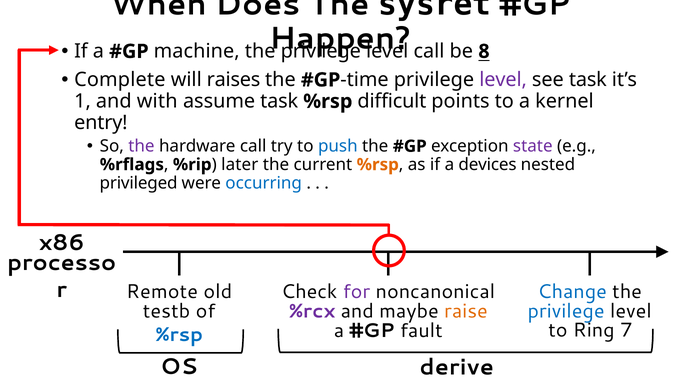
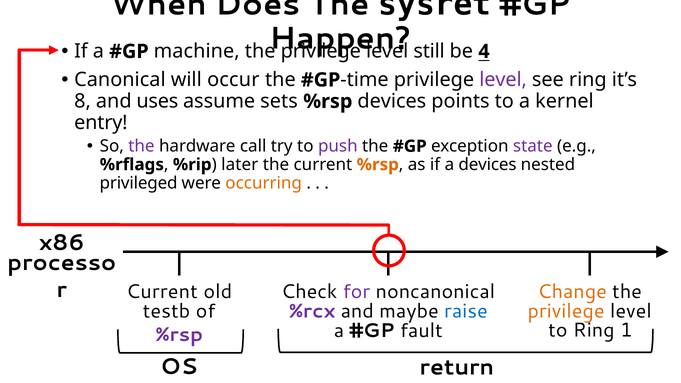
call: call -> still (429, 51)
8: 8 -> 4 (484, 51)
Complete: Complete -> Canonical (120, 80)
raises: raises -> occur (233, 80)
see task: task -> ring (588, 80)
1: 1 -> 8 (83, 101)
with: with -> uses (157, 101)
assume task: task -> sets (279, 101)
%rsp difficult: difficult -> devices (392, 101)
push colour: blue -> purple (338, 146)
occurring colour: blue -> orange (264, 183)
Remote: Remote -> Current (162, 292)
Change colour: blue -> orange (572, 292)
raise colour: orange -> blue (466, 311)
privilege colour: blue -> orange (566, 311)
7: 7 -> 1 (626, 330)
%rsp colour: blue -> purple (179, 335)
derive: derive -> return (457, 367)
